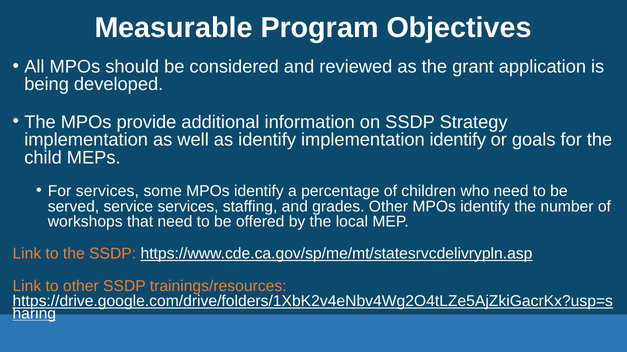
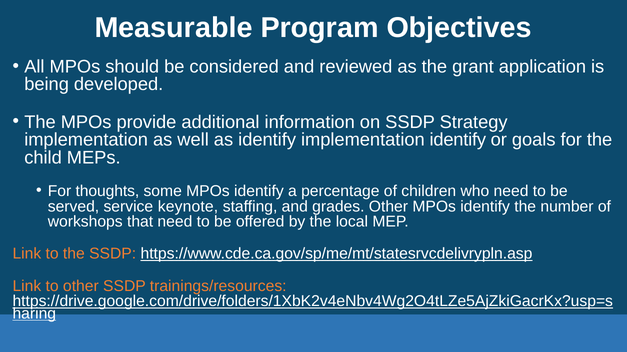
For services: services -> thoughts (107, 192)
service services: services -> keynote (188, 207)
